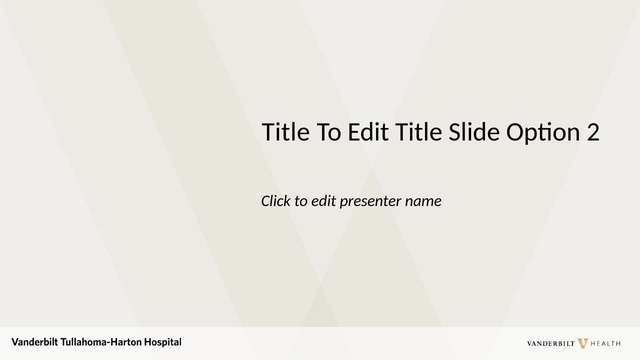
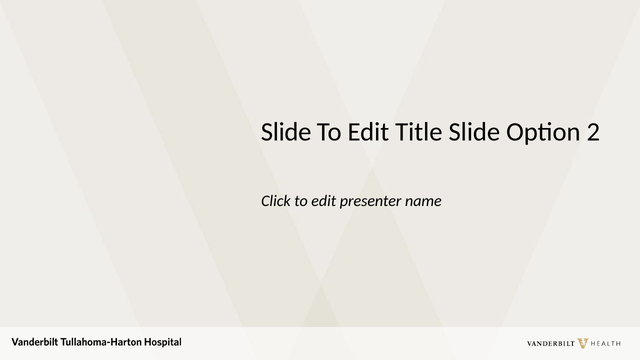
Title: Title -> Slide (286, 132)
